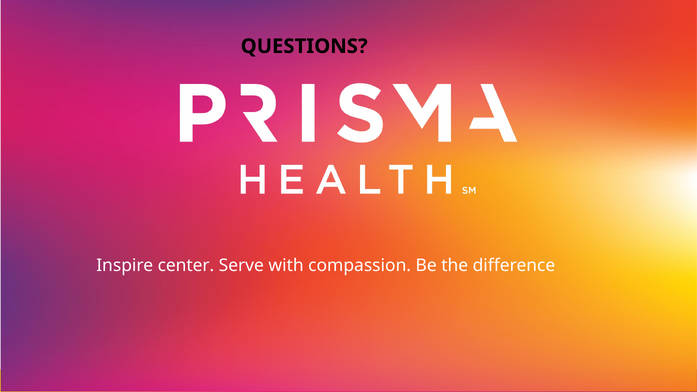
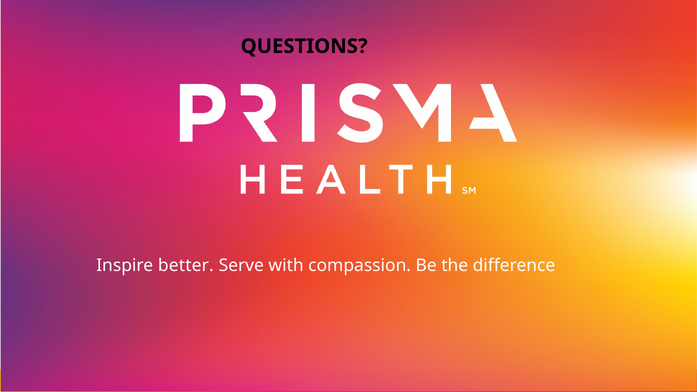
center: center -> better (186, 266)
